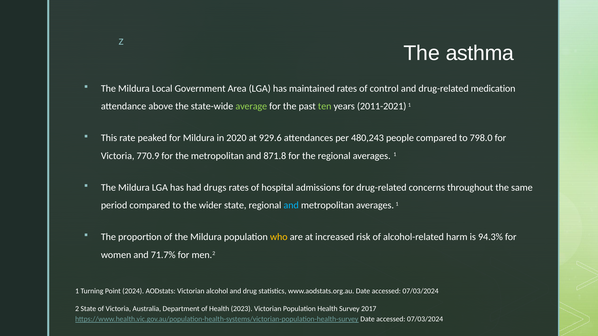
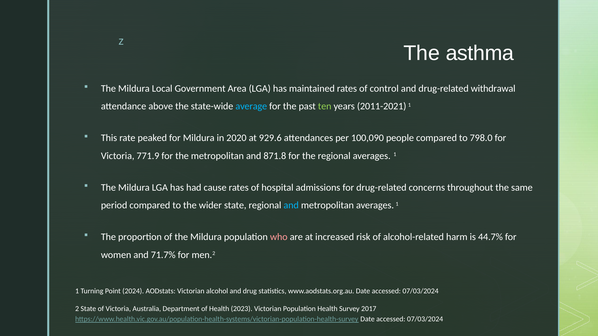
medication: medication -> withdrawal (493, 89)
average colour: light green -> light blue (251, 106)
480,243: 480,243 -> 100,090 (367, 138)
770.9: 770.9 -> 771.9 (148, 156)
drugs: drugs -> cause (215, 188)
who colour: yellow -> pink (279, 237)
94.3%: 94.3% -> 44.7% (490, 237)
